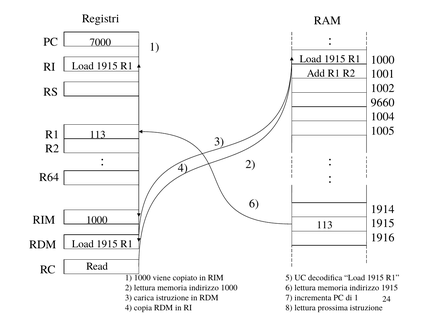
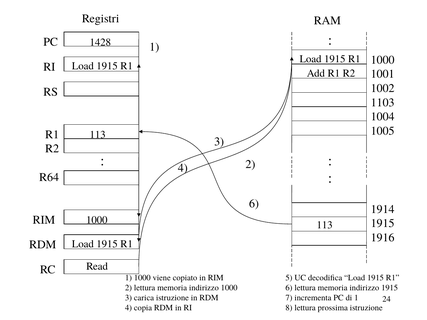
7000: 7000 -> 1428 (100, 42)
9660: 9660 -> 1103 (383, 103)
